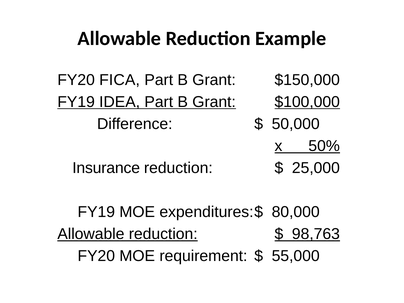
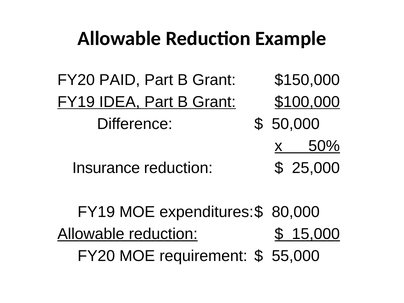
FICA: FICA -> PAID (120, 80)
98,763: 98,763 -> 15,000 (316, 234)
